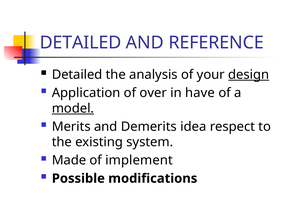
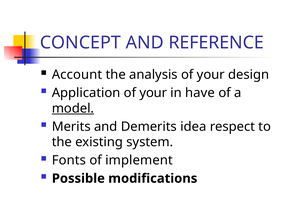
DETAILED: DETAILED -> CONCEPT (80, 43)
Detailed: Detailed -> Account (77, 75)
design underline: present -> none (249, 75)
Application of over: over -> your (153, 93)
Made: Made -> Fonts (69, 161)
